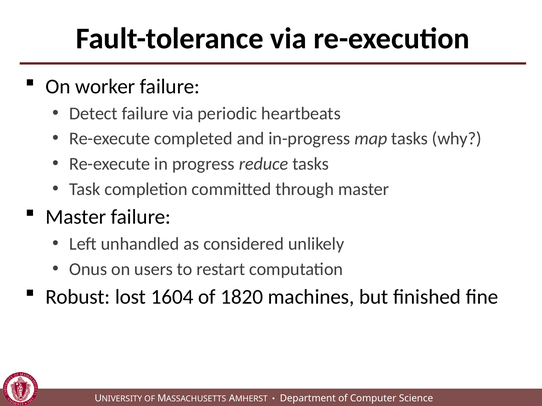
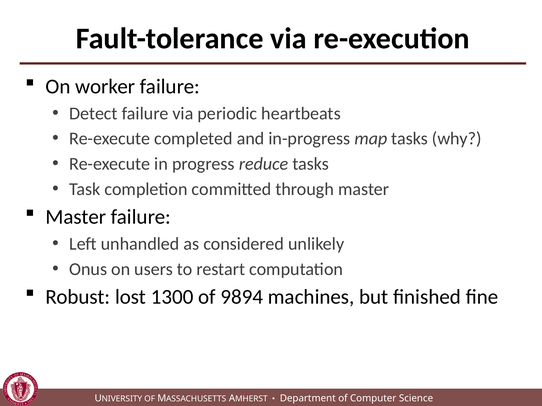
1604: 1604 -> 1300 (172, 297)
1820: 1820 -> 9894 (242, 297)
